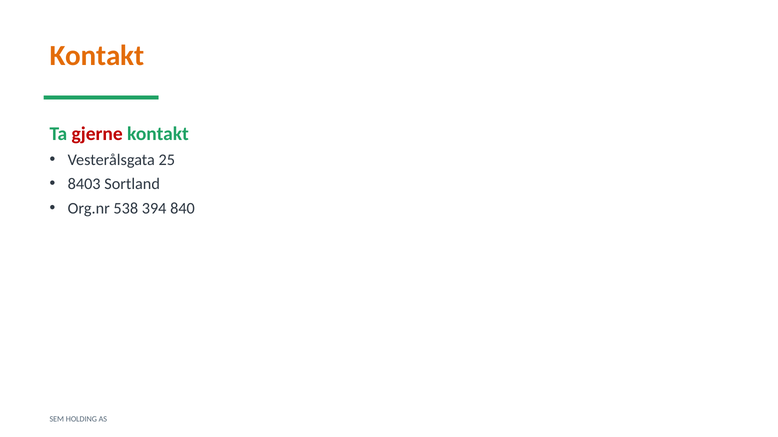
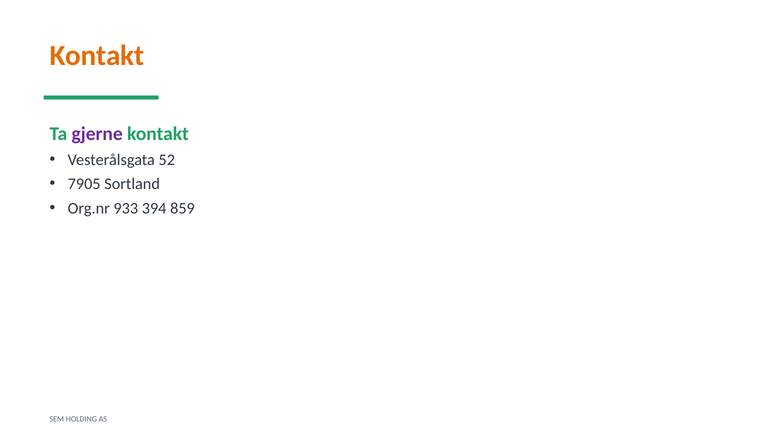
gjerne colour: red -> purple (97, 134)
25: 25 -> 52 (167, 160)
8403: 8403 -> 7905 (84, 184)
538: 538 -> 933 (126, 209)
840: 840 -> 859 (182, 209)
